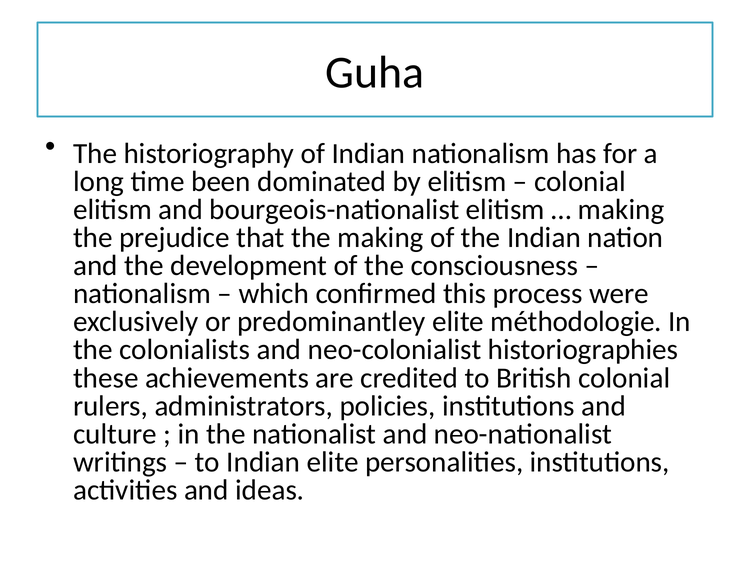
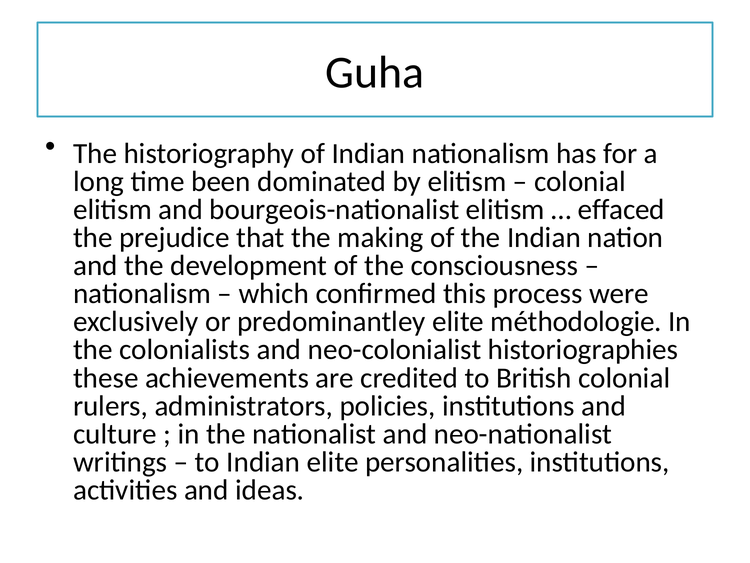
making: making -> effaced (621, 209)
